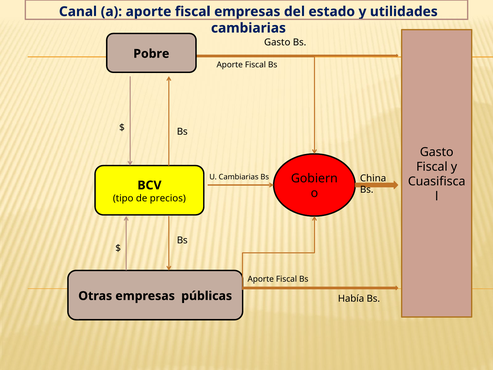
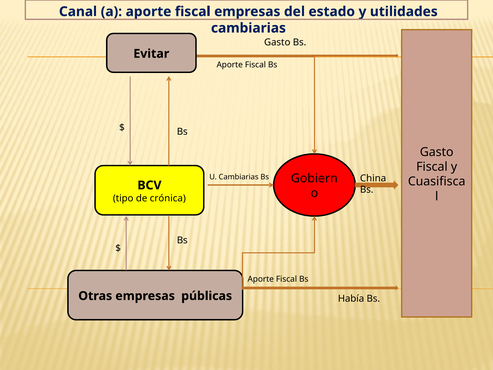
Pobre: Pobre -> Evitar (151, 54)
precios: precios -> crónica (168, 198)
